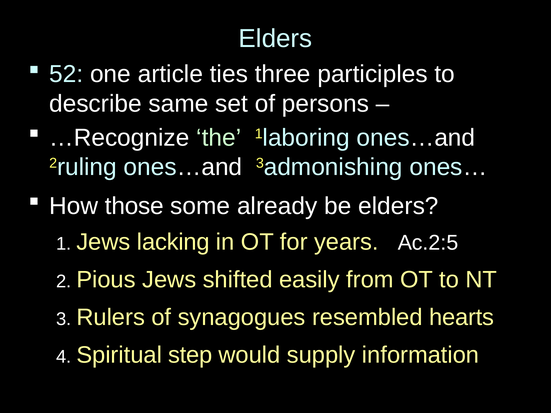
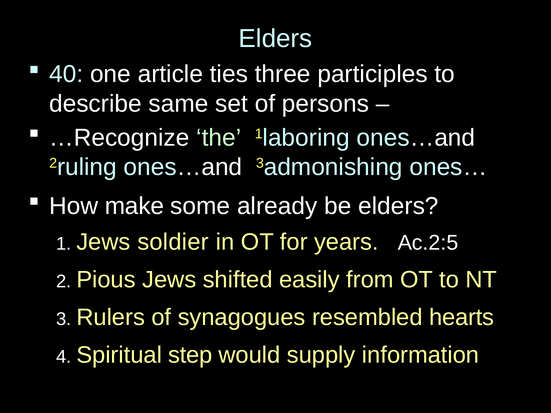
52: 52 -> 40 (66, 74)
those: those -> make (134, 206)
lacking: lacking -> soldier (173, 242)
